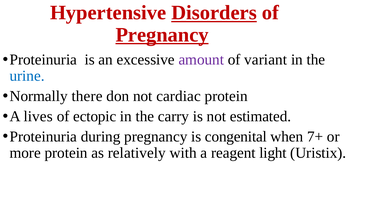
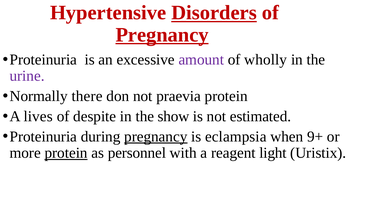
variant: variant -> wholly (266, 60)
urine colour: blue -> purple (27, 76)
cardiac: cardiac -> praevia (179, 96)
ectopic: ectopic -> despite (95, 117)
carry: carry -> show (174, 117)
pregnancy underline: none -> present (156, 137)
congenital: congenital -> eclampsia (236, 137)
7+: 7+ -> 9+ (315, 137)
protein underline: none -> present (66, 153)
relatively: relatively -> personnel (137, 153)
